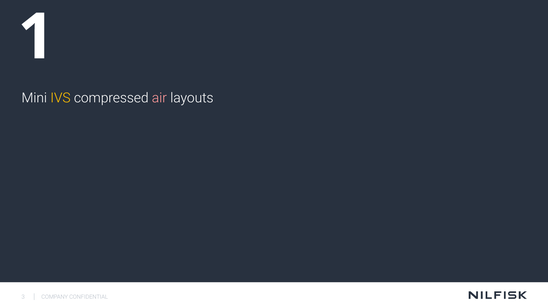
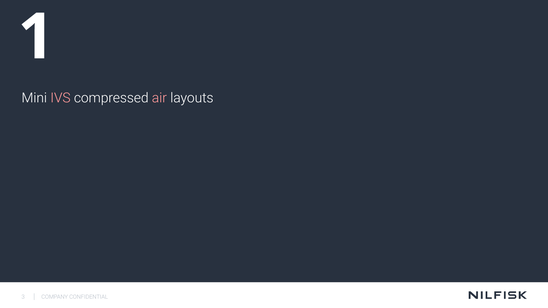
IVS colour: yellow -> pink (60, 98)
